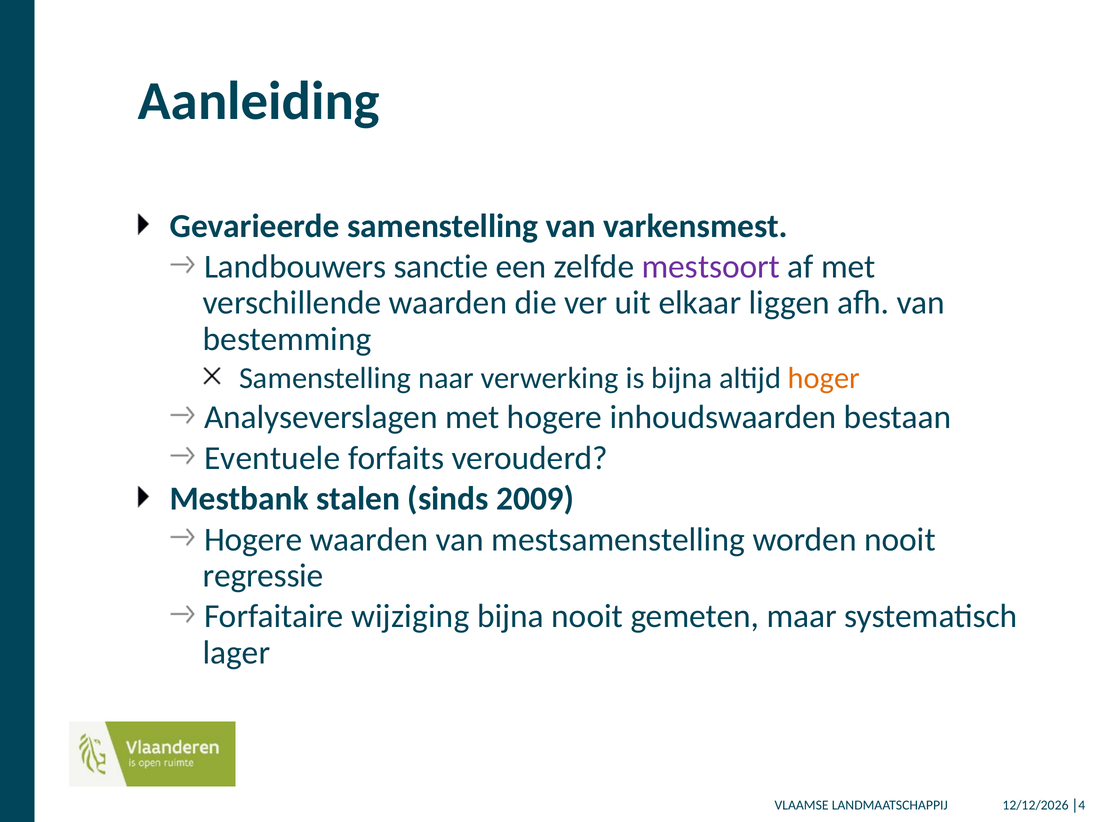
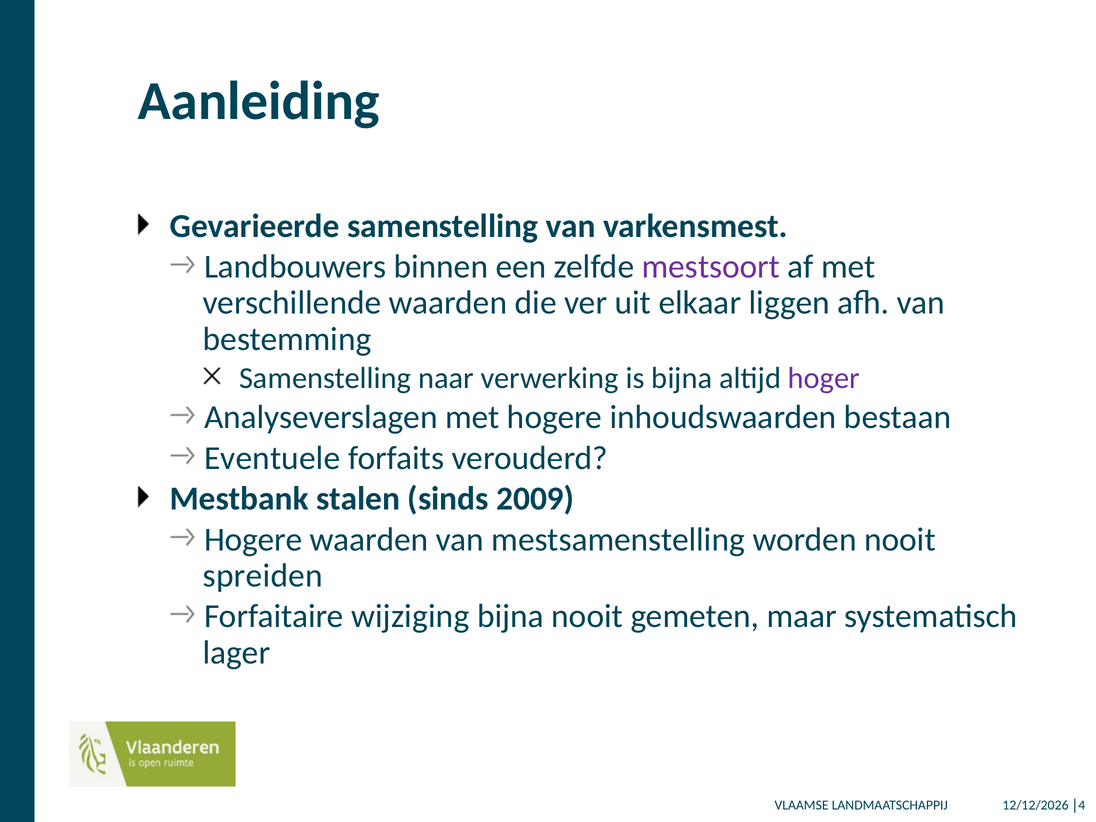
sanctie: sanctie -> binnen (441, 267)
hoger colour: orange -> purple (824, 378)
regressie: regressie -> spreiden (263, 576)
